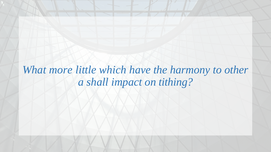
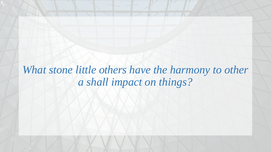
more: more -> stone (61, 70)
which: which -> others (113, 70)
tithing: tithing -> things (176, 82)
